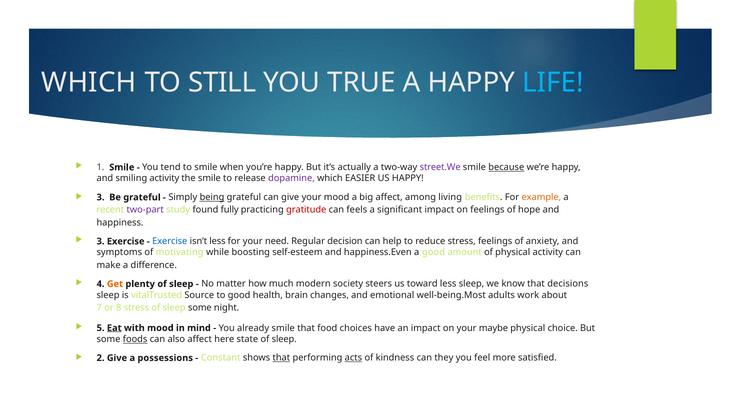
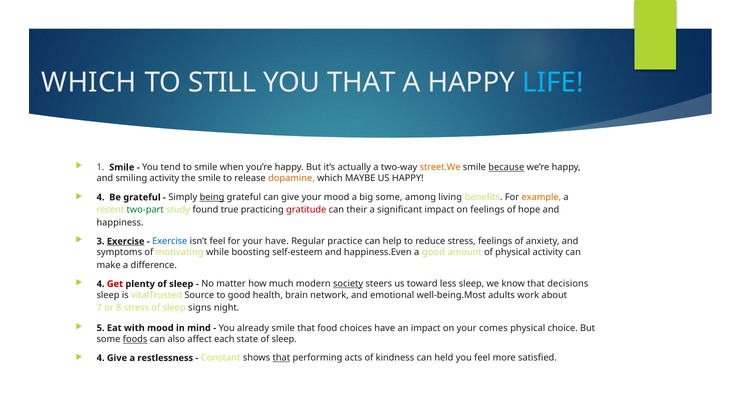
YOU TRUE: TRUE -> THAT (361, 83)
street.We colour: purple -> orange (440, 167)
dopamine colour: purple -> orange (291, 178)
EASIER: EASIER -> MAYBE (360, 178)
3: 3 -> 4 (101, 197)
big affect: affect -> some (389, 197)
two-part colour: purple -> green (145, 210)
fully: fully -> true (230, 210)
feels: feels -> their (357, 210)
Exercise underline: none -> present (126, 241)
isn’t less: less -> feel (217, 241)
your need: need -> have (277, 241)
decision: decision -> practice (345, 241)
Get colour: orange -> red (115, 284)
society underline: none -> present (348, 284)
changes: changes -> network (329, 295)
sleep some: some -> signs (200, 307)
Eat underline: present -> none (114, 328)
maybe: maybe -> comes (493, 328)
here: here -> each (224, 339)
2: 2 -> 4 (101, 358)
possessions: possessions -> restlessness (165, 358)
acts underline: present -> none (353, 358)
they: they -> held (444, 358)
